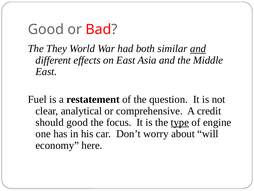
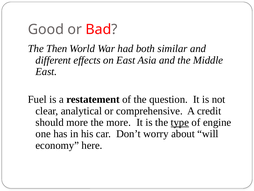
They: They -> Then (57, 49)
and underline: present -> none (198, 49)
should good: good -> more (77, 122)
the focus: focus -> more (119, 122)
